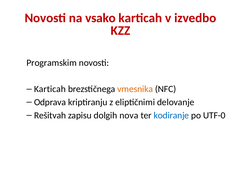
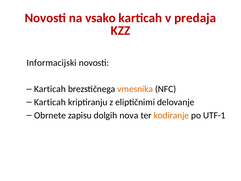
izvedbo: izvedbo -> predaja (195, 18)
Programskim: Programskim -> Informacijski (52, 63)
Odprava: Odprava -> Karticah (50, 102)
Rešitvah: Rešitvah -> Obrnete (50, 115)
kodiranje colour: blue -> orange (171, 115)
UTF-0: UTF-0 -> UTF-1 (214, 115)
